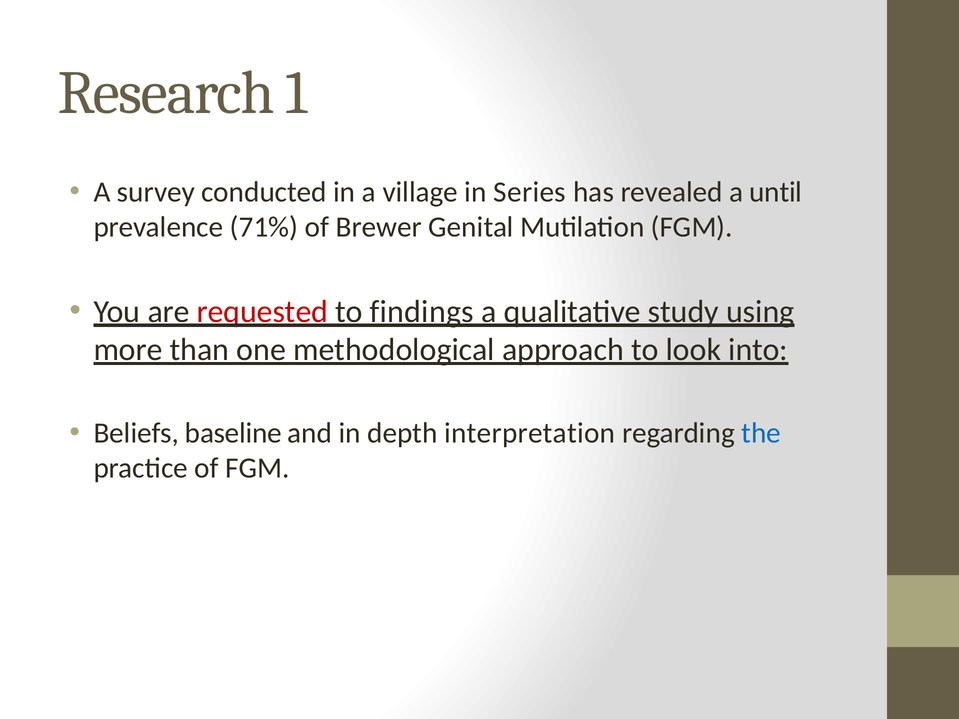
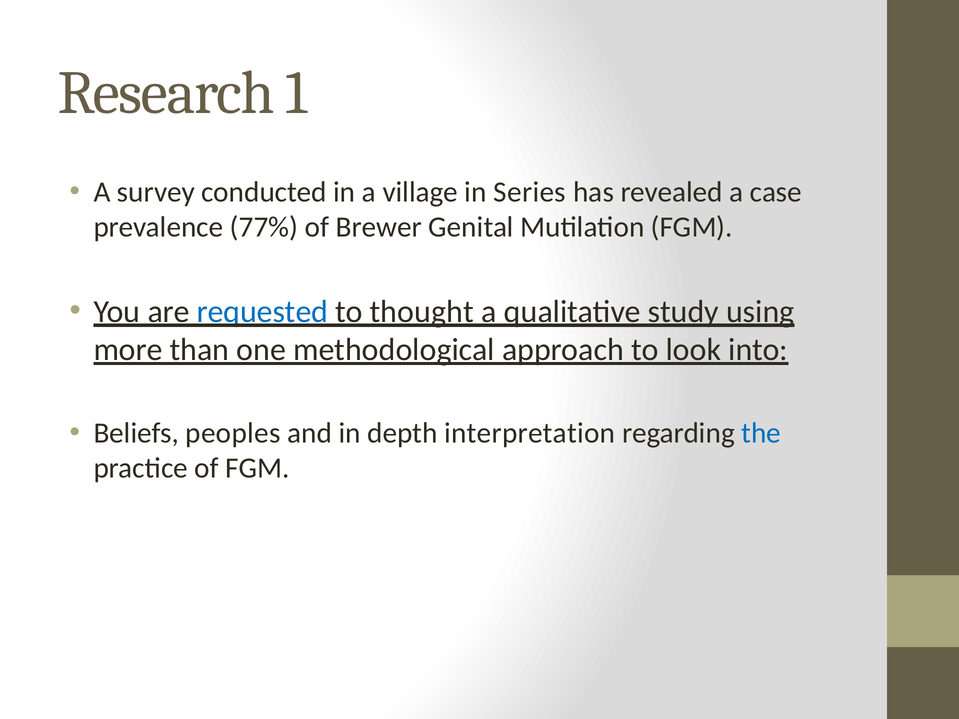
until: until -> case (776, 192)
71%: 71% -> 77% (264, 227)
requested colour: red -> blue (262, 312)
findings: findings -> thought (422, 312)
baseline: baseline -> peoples (233, 433)
